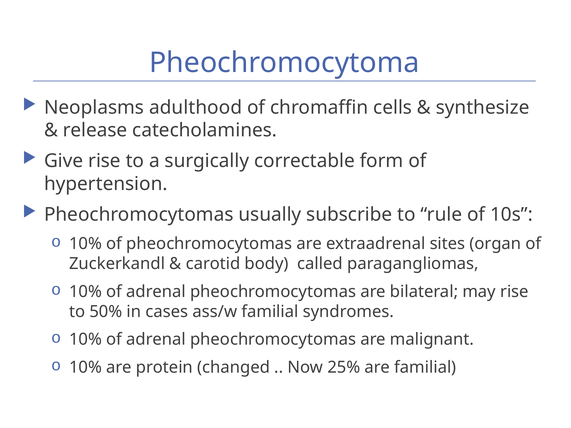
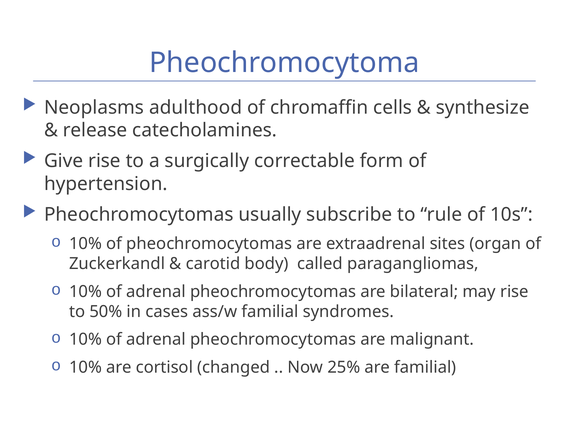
protein: protein -> cortisol (164, 368)
